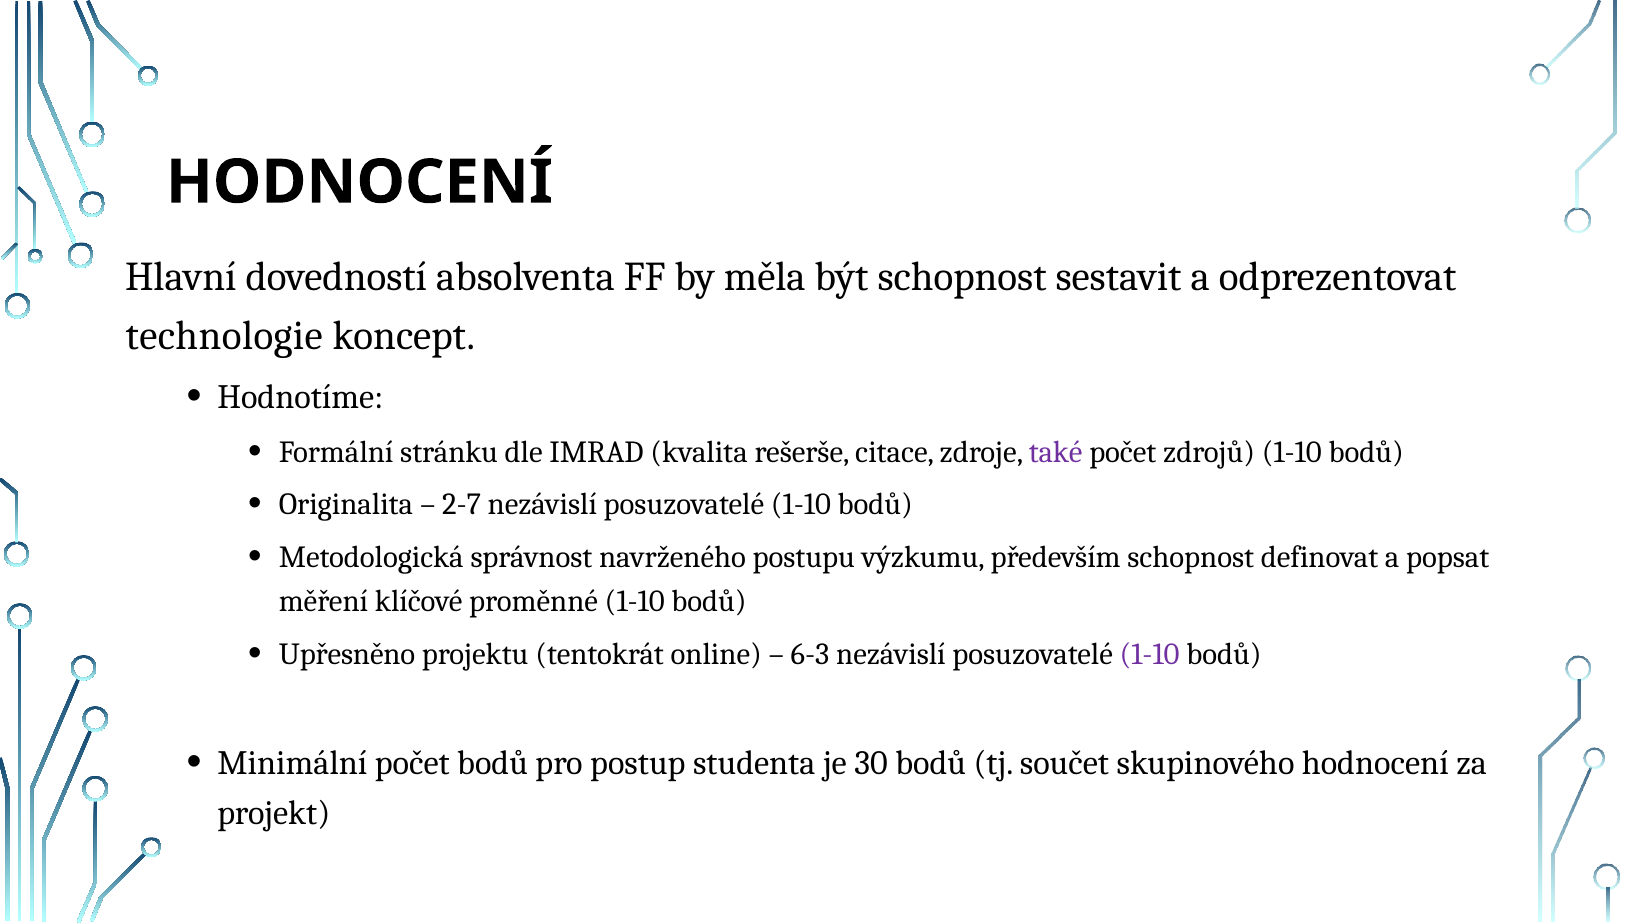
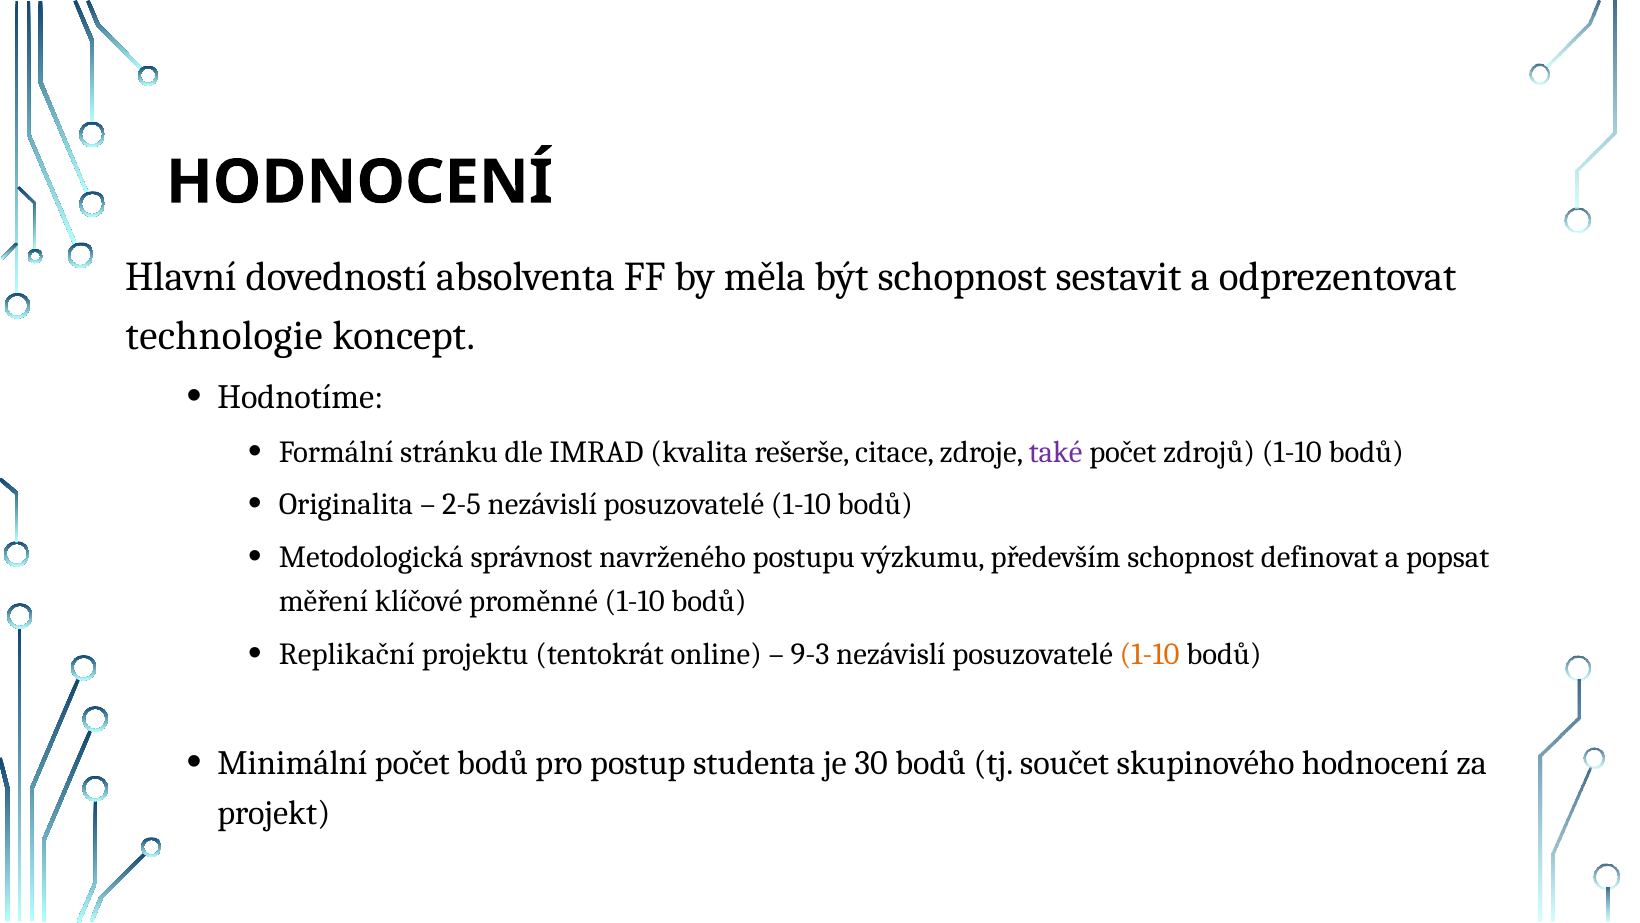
2-7: 2-7 -> 2-5 (462, 504)
Upřesněno: Upřesněno -> Replikační (347, 654)
6-3: 6-3 -> 9-3 (810, 654)
1-10 colour: purple -> orange (1150, 654)
